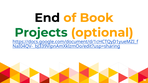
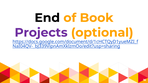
Projects colour: green -> purple (41, 33)
